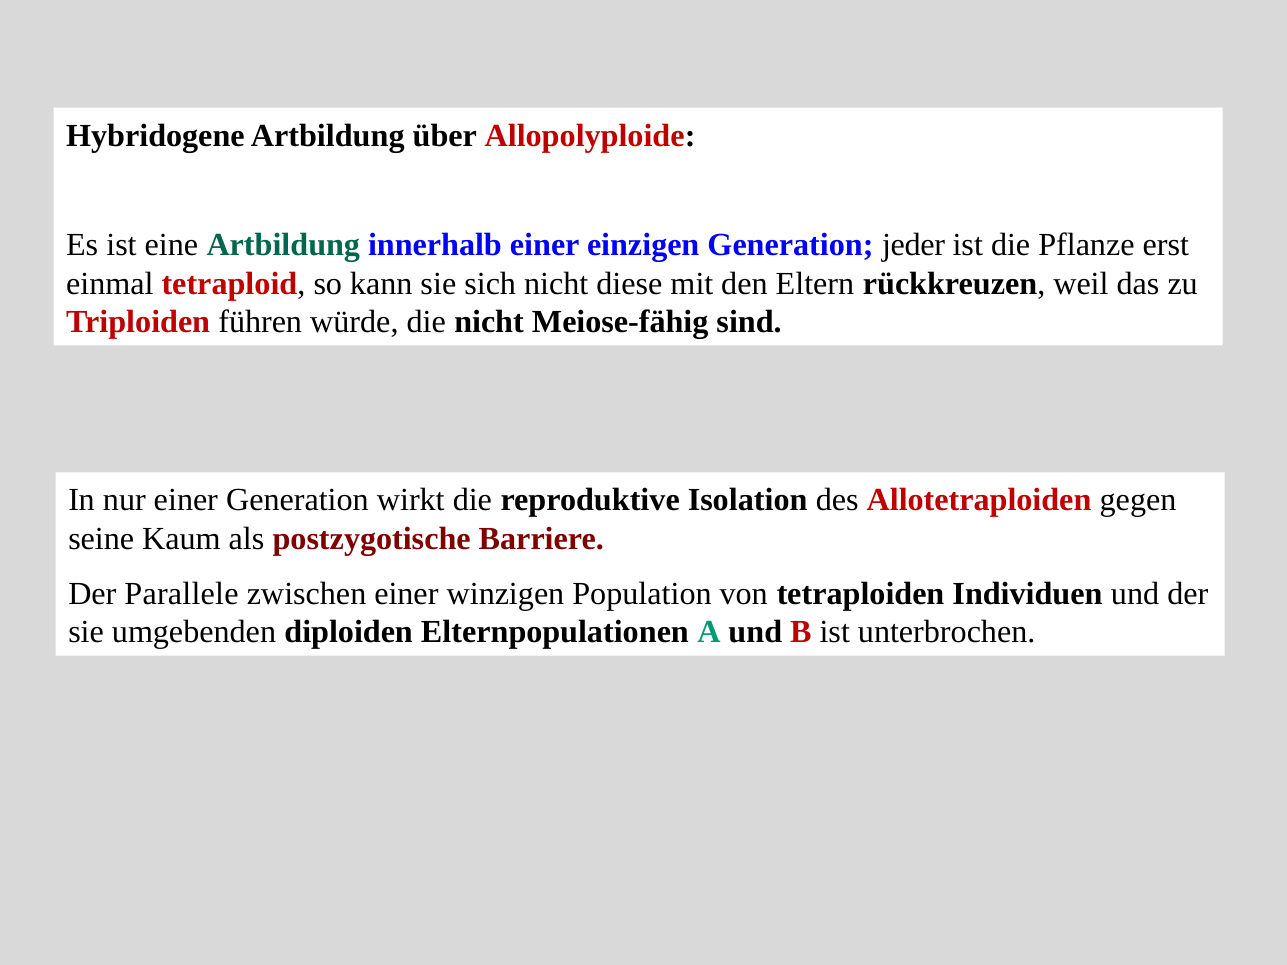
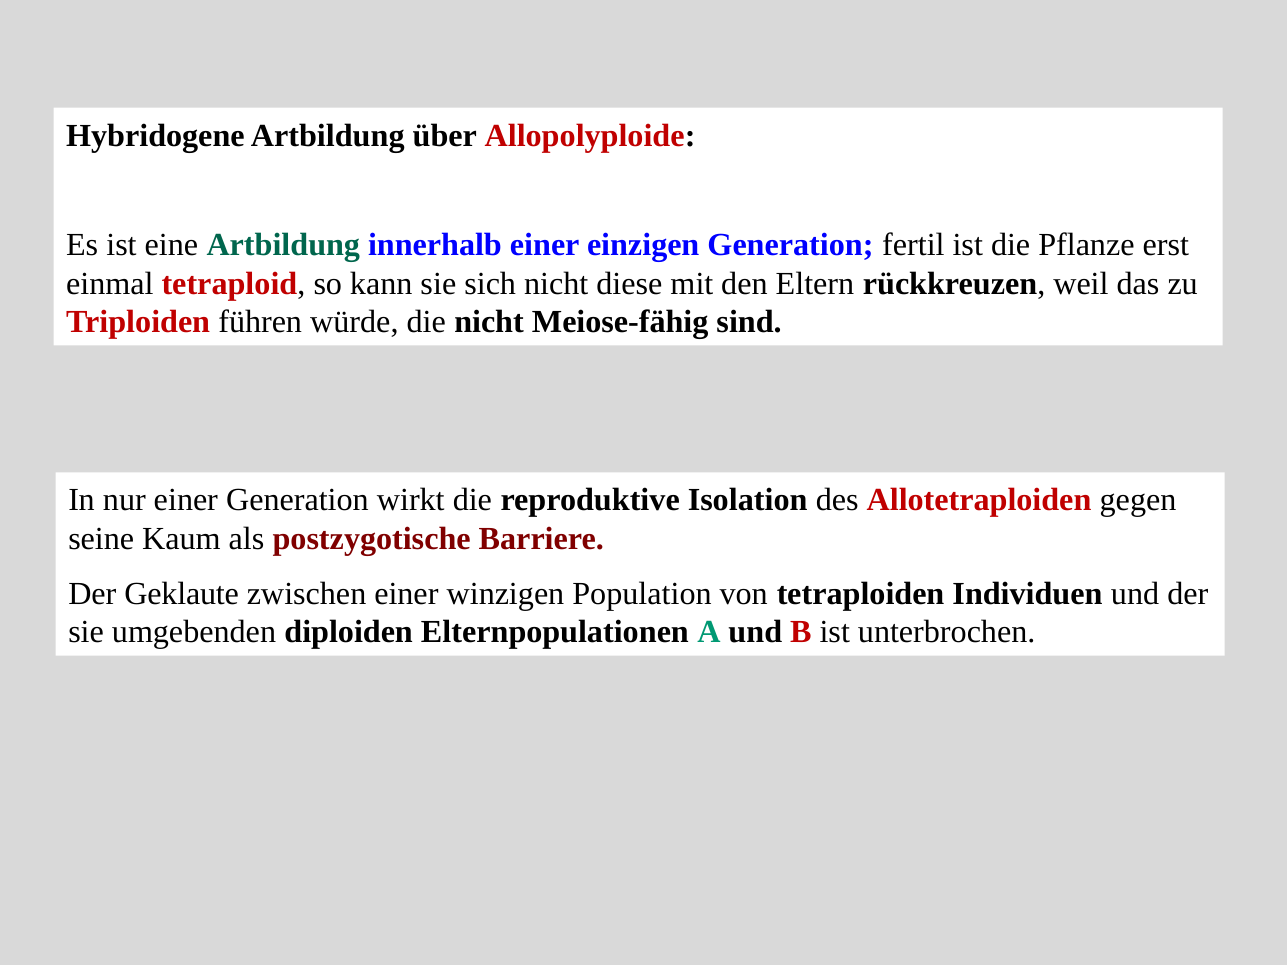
jeder: jeder -> fertil (913, 245)
Parallele: Parallele -> Geklaute (182, 594)
